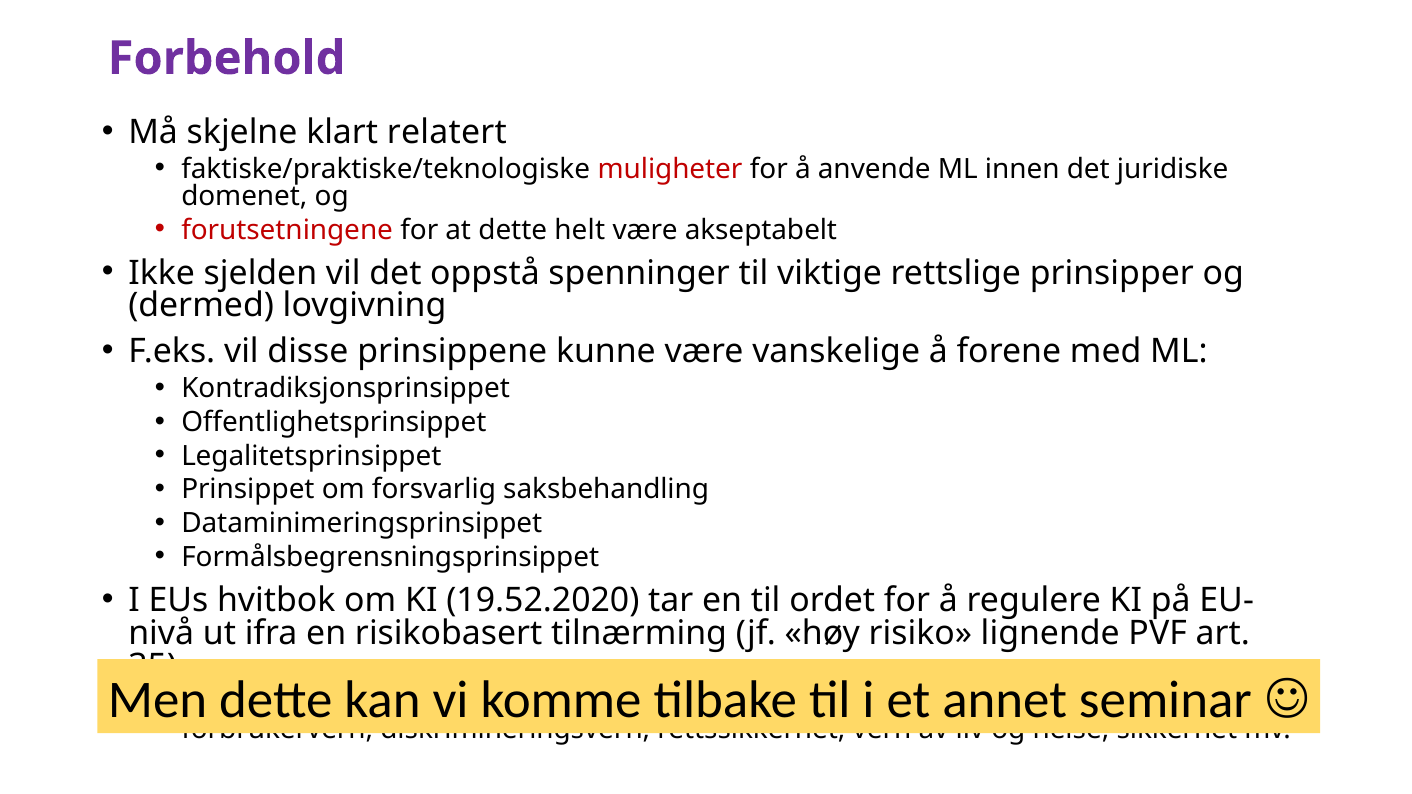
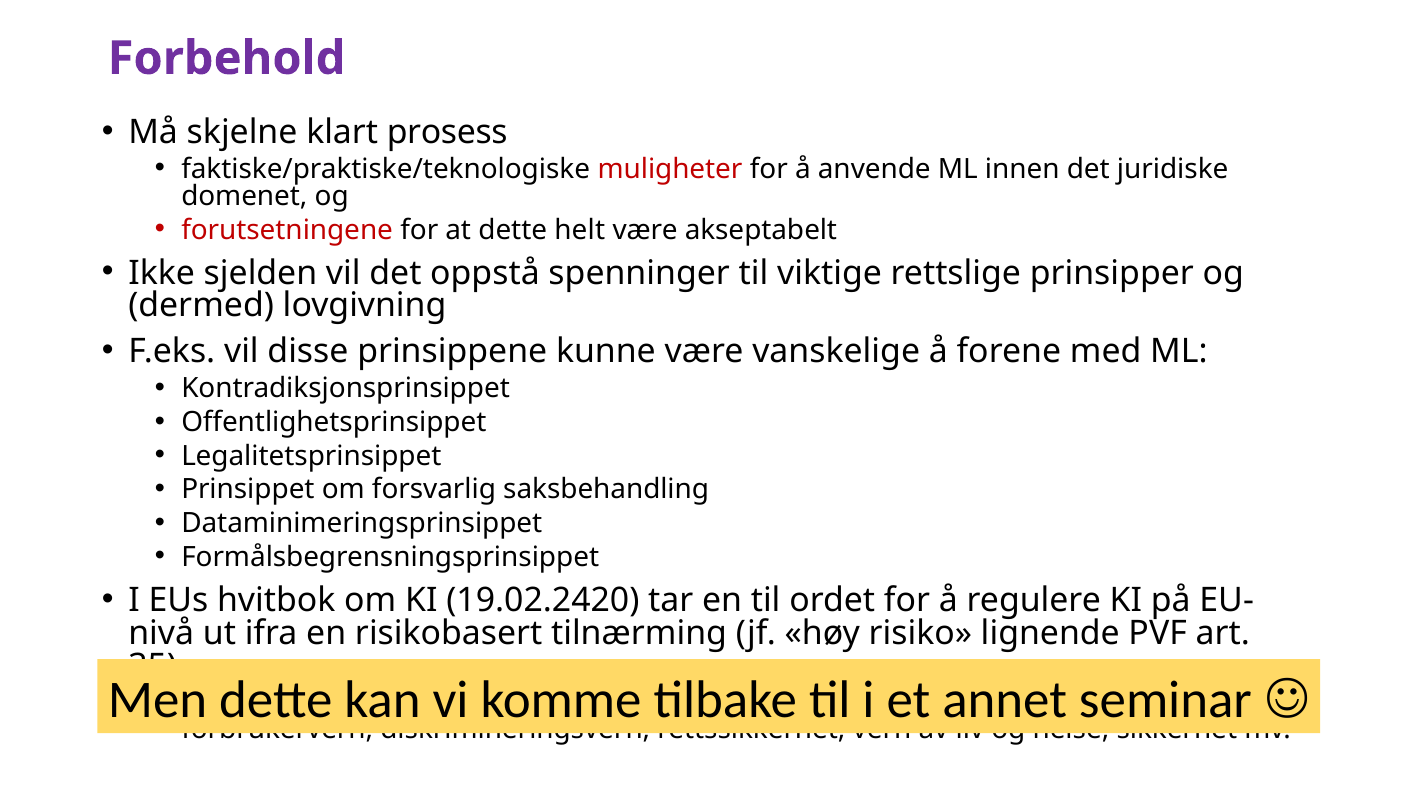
relatert: relatert -> prosess (447, 132)
19.52.2020: 19.52.2020 -> 19.02.2420 (543, 600)
